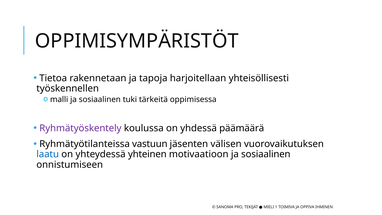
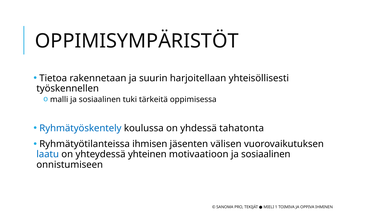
tapoja: tapoja -> suurin (153, 78)
Ryhmätyöskentely colour: purple -> blue (80, 128)
päämäärä: päämäärä -> tahatonta (242, 128)
vastuun: vastuun -> ihmisen (150, 144)
